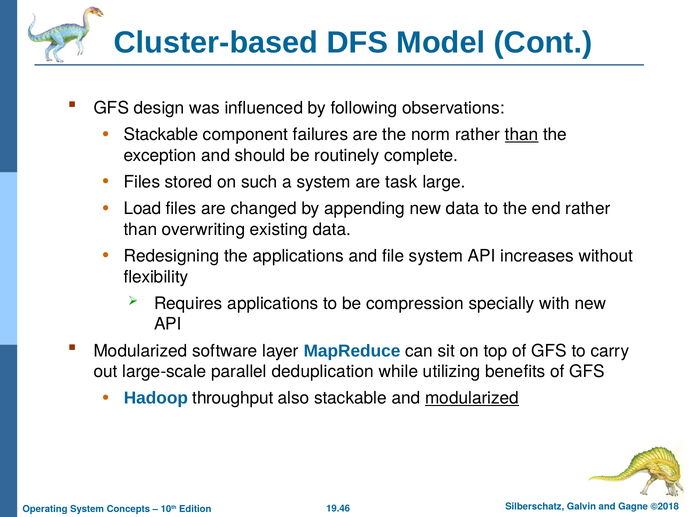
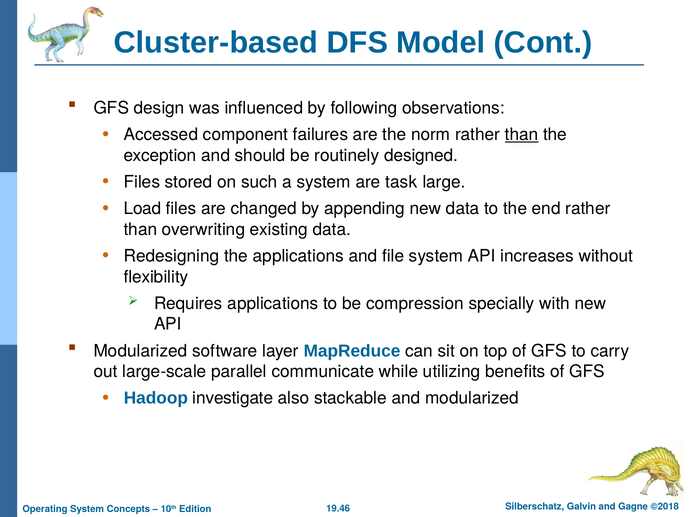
Stackable: Stackable -> Accessed (161, 135)
complete: complete -> designed (421, 156)
deduplication: deduplication -> communicate (323, 372)
throughput: throughput -> investigate (233, 399)
modularized underline: present -> none (472, 399)
